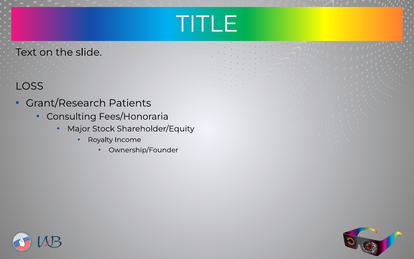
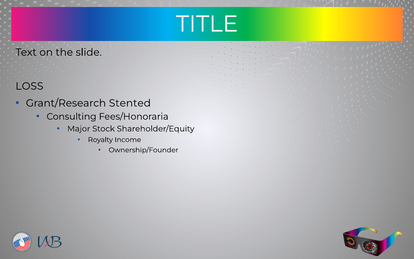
Patients: Patients -> Stented (130, 103)
